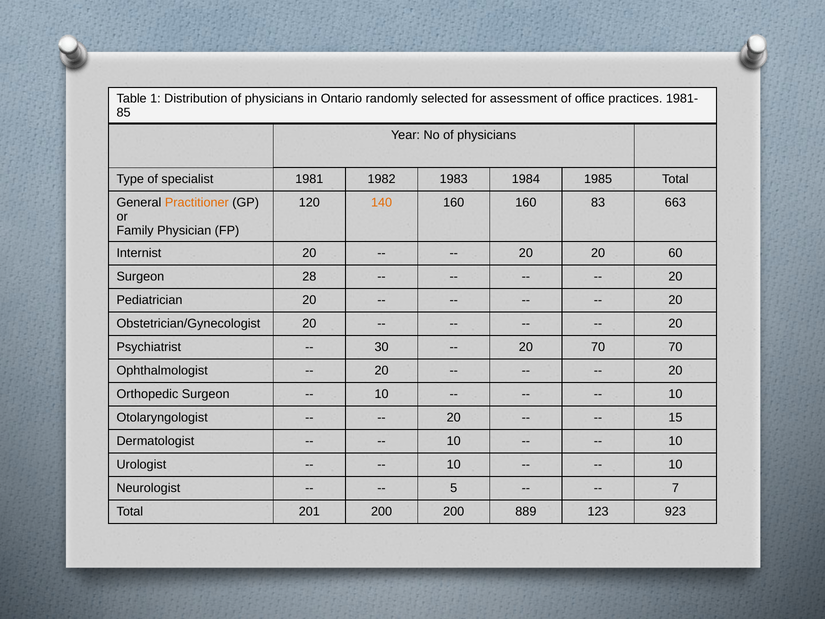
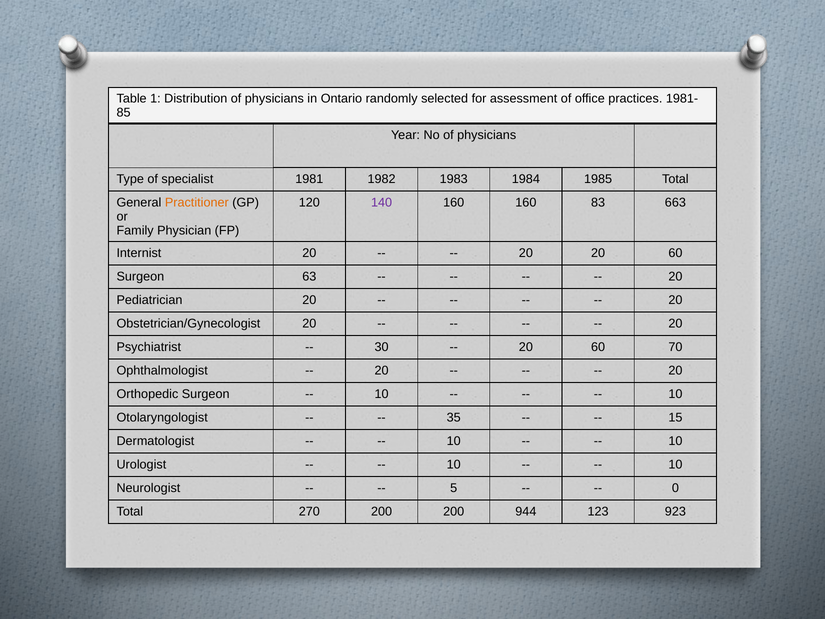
140 colour: orange -> purple (382, 202)
28: 28 -> 63 (309, 276)
70: 70 -> 60 (598, 347)
20: 20 -> 35 (454, 417)
7: 7 -> 0 (675, 488)
201: 201 -> 270 (309, 511)
889: 889 -> 944 (526, 511)
